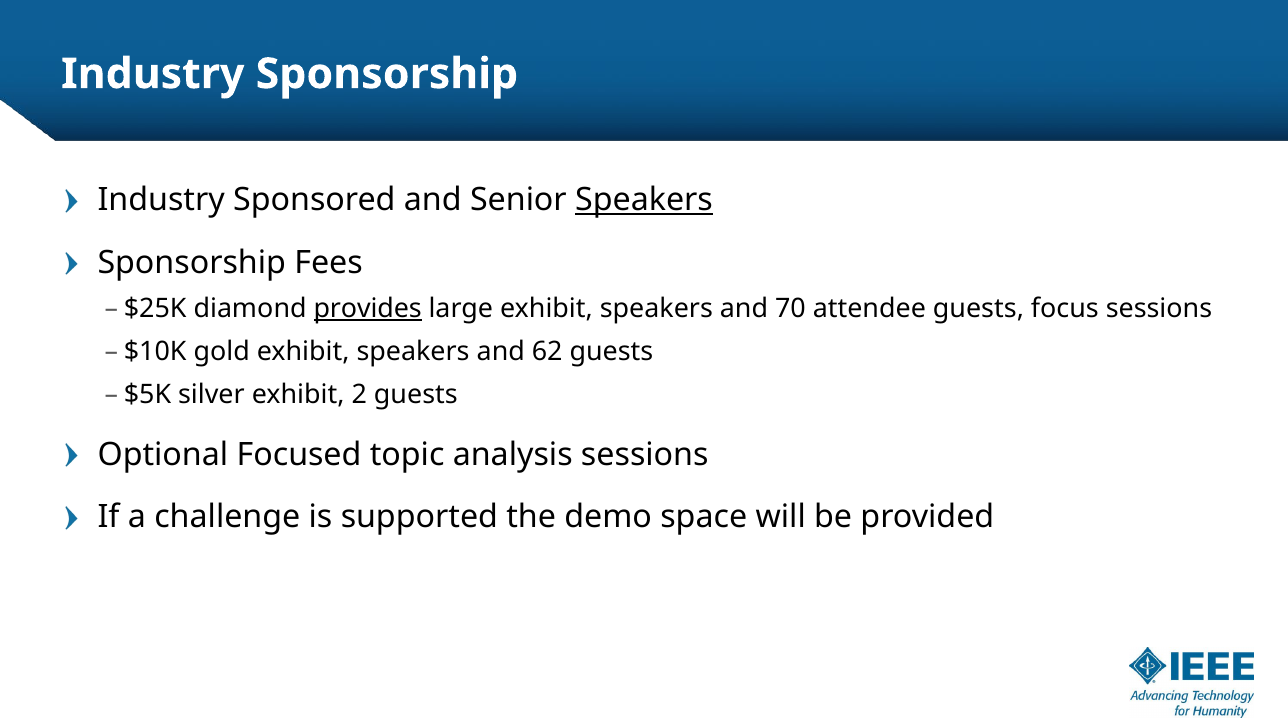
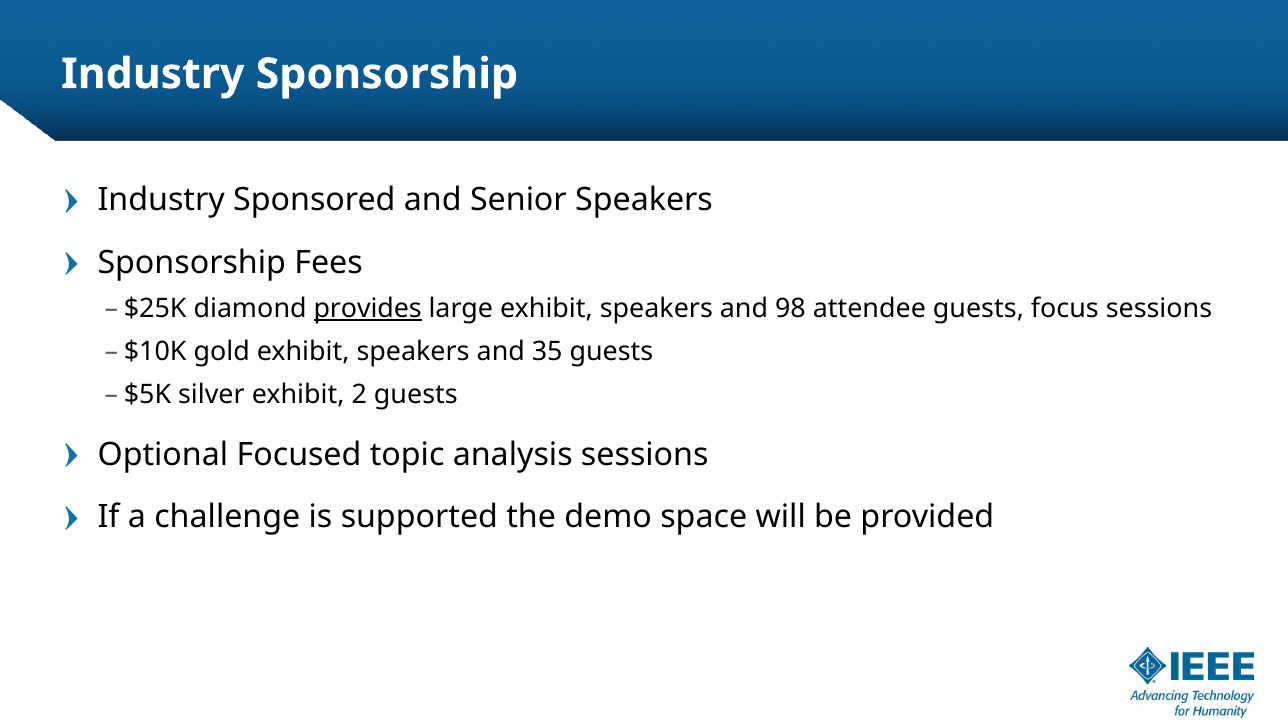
Speakers underline: present -> none (644, 200)
70: 70 -> 98 (790, 309)
62: 62 -> 35 (547, 352)
